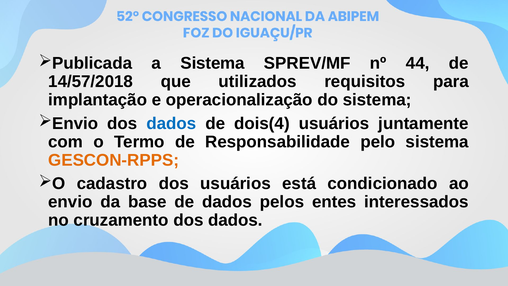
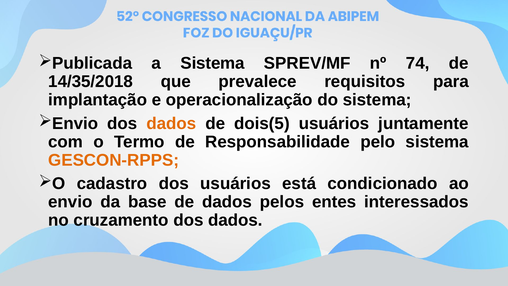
44: 44 -> 74 (418, 63)
14/57/2018: 14/57/2018 -> 14/35/2018 (91, 81)
utilizados: utilizados -> prevalece (258, 81)
dados colour: blue -> orange (171, 123)
dois(4: dois(4 -> dois(5 (262, 123)
